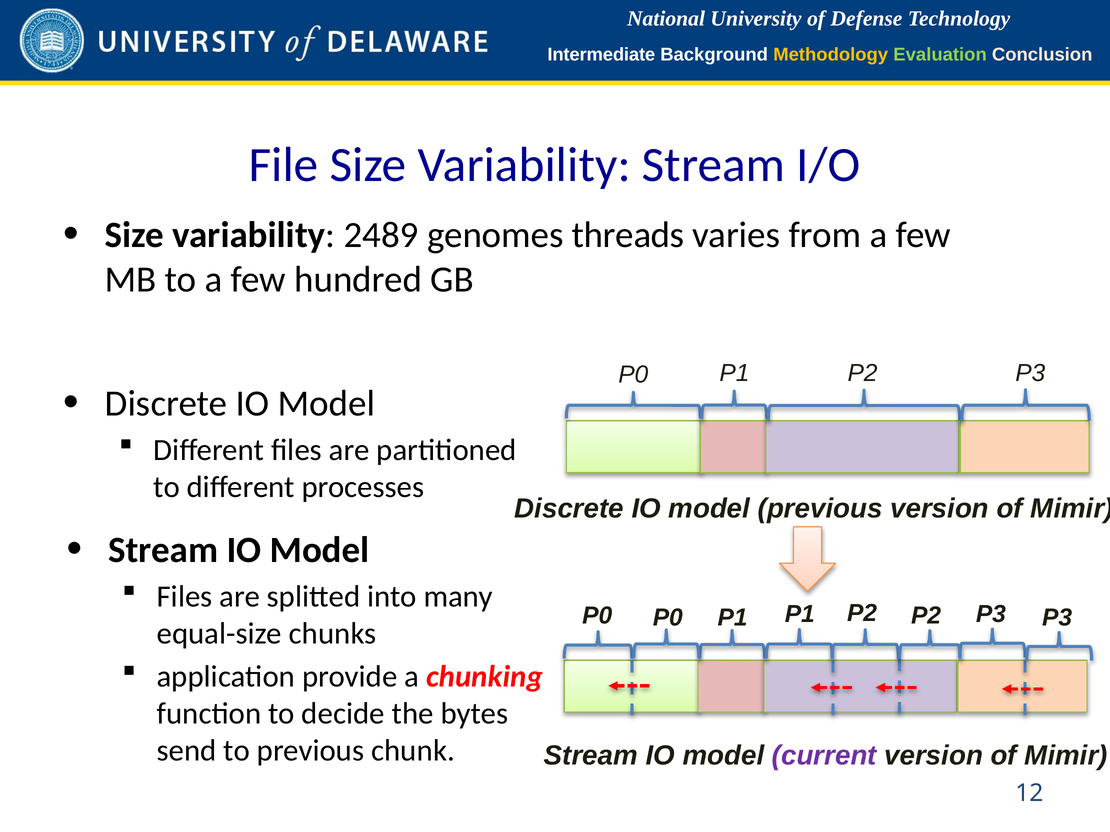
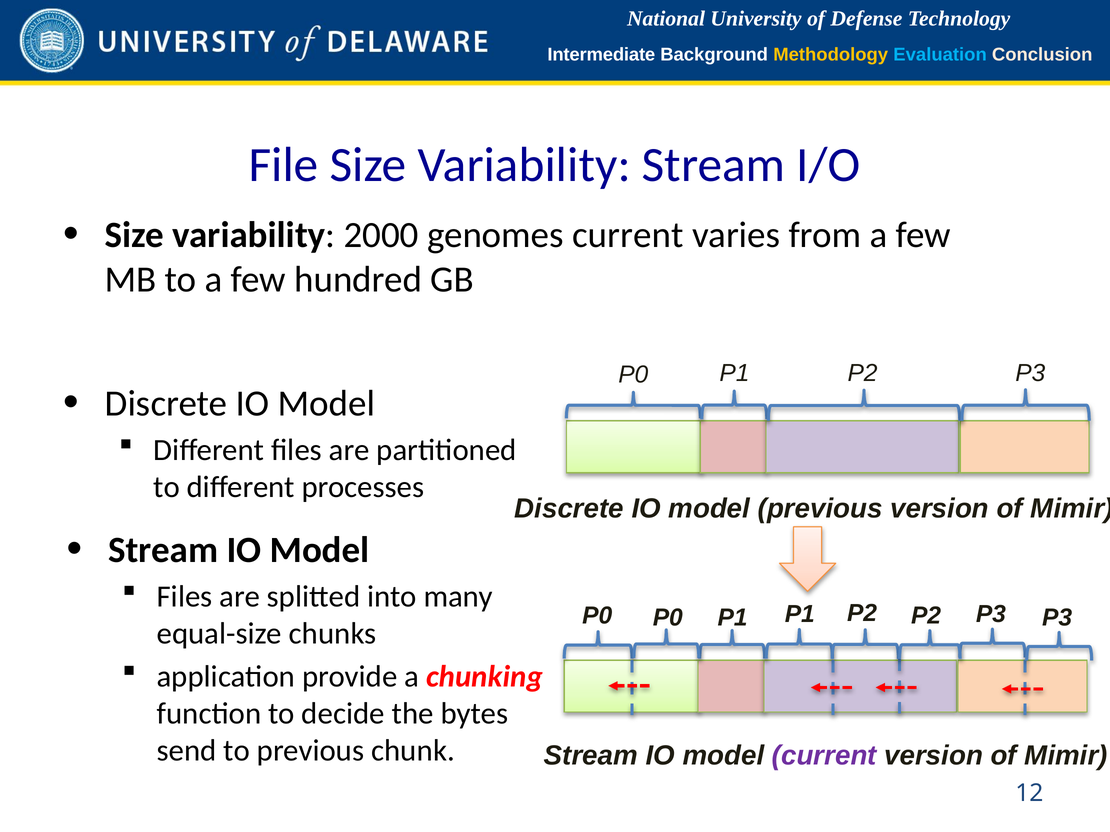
Evaluation colour: light green -> light blue (940, 55)
2489: 2489 -> 2000 (381, 235)
genomes threads: threads -> current (628, 235)
